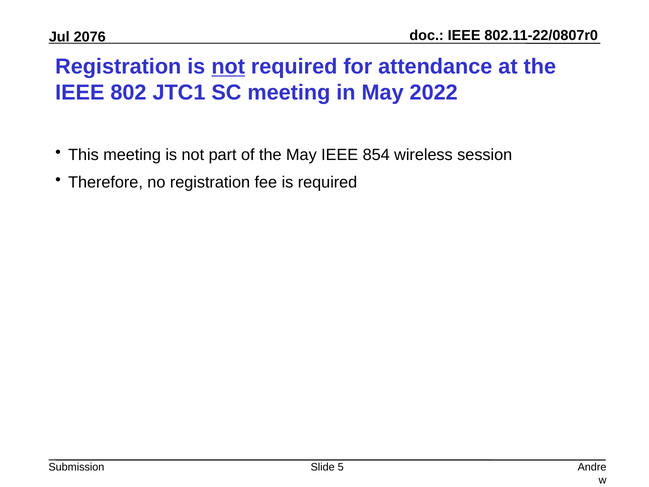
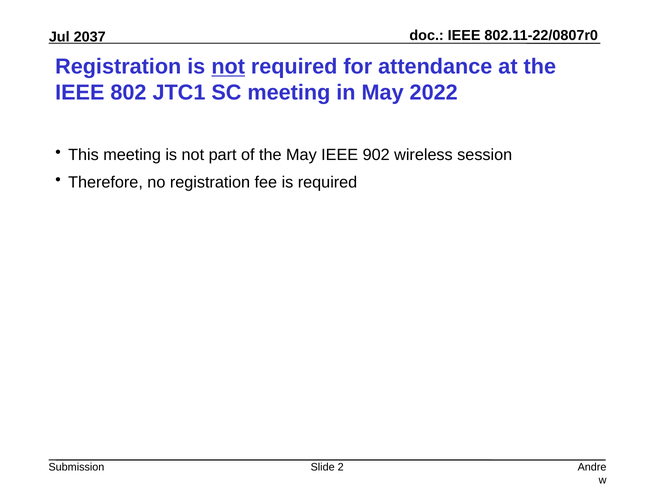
2076: 2076 -> 2037 (90, 37)
854: 854 -> 902 (376, 155)
5: 5 -> 2 (341, 467)
